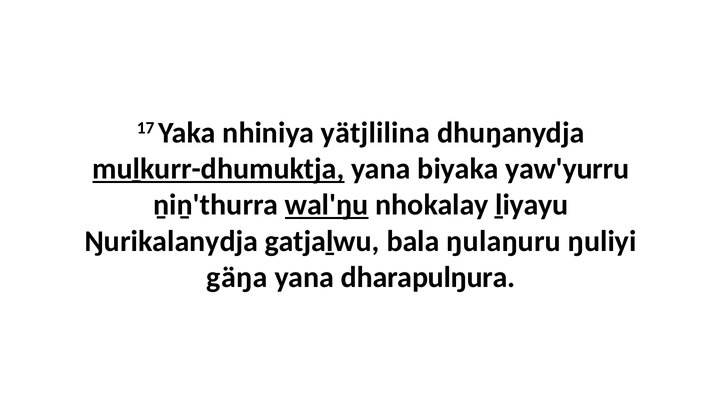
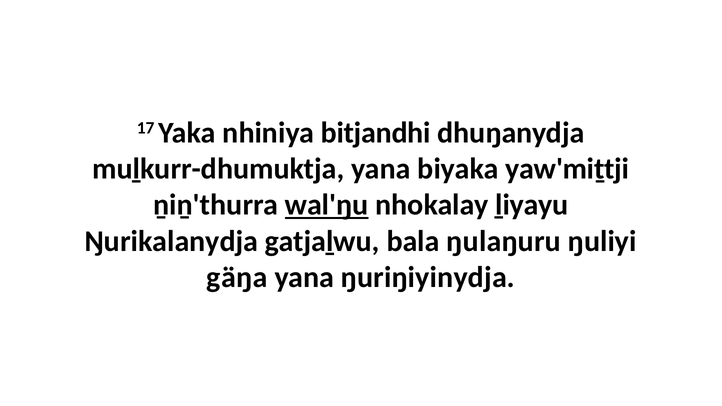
yätjlilina: yätjlilina -> bitjandhi (376, 133)
muḻkurr-dhumuktja underline: present -> none (218, 169)
yaw'yurru: yaw'yurru -> yaw'miṯtji (567, 169)
dharapulŋura: dharapulŋura -> ŋuriŋiyinydja (428, 277)
